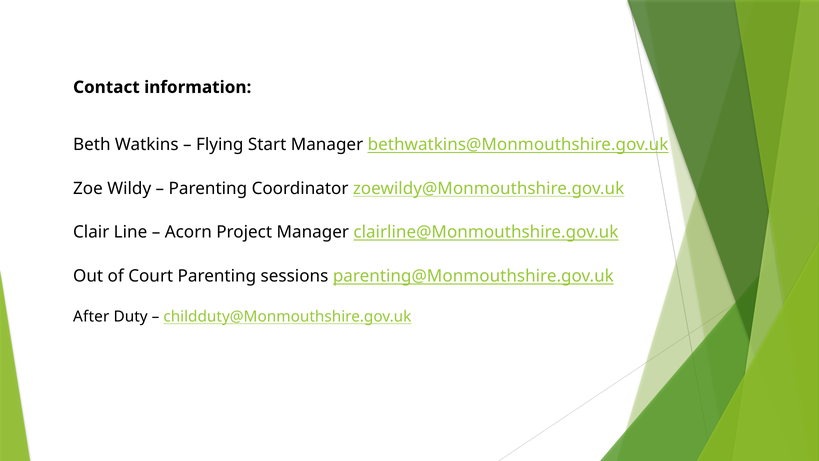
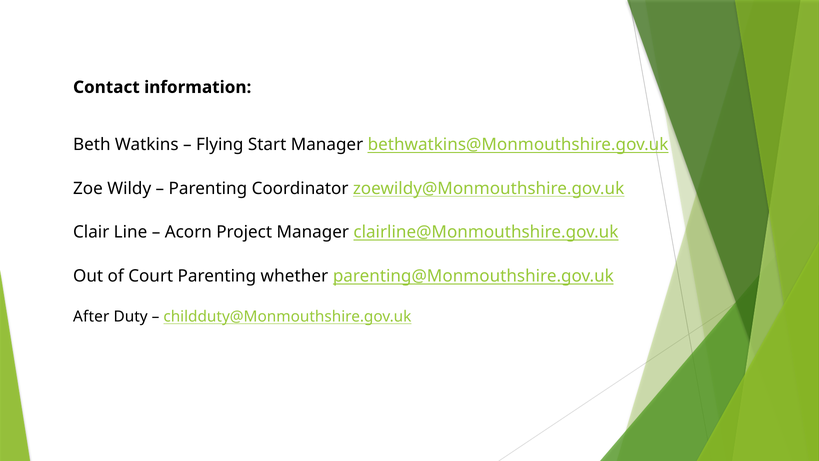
sessions: sessions -> whether (294, 276)
